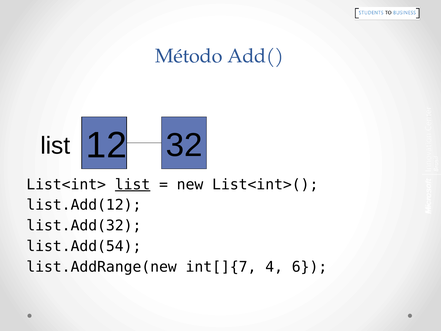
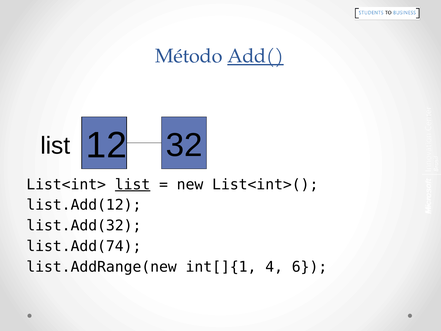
Add( underline: none -> present (256, 56)
list.Add(54: list.Add(54 -> list.Add(74 (84, 246)
int[]{7: int[]{7 -> int[]{1 (221, 267)
